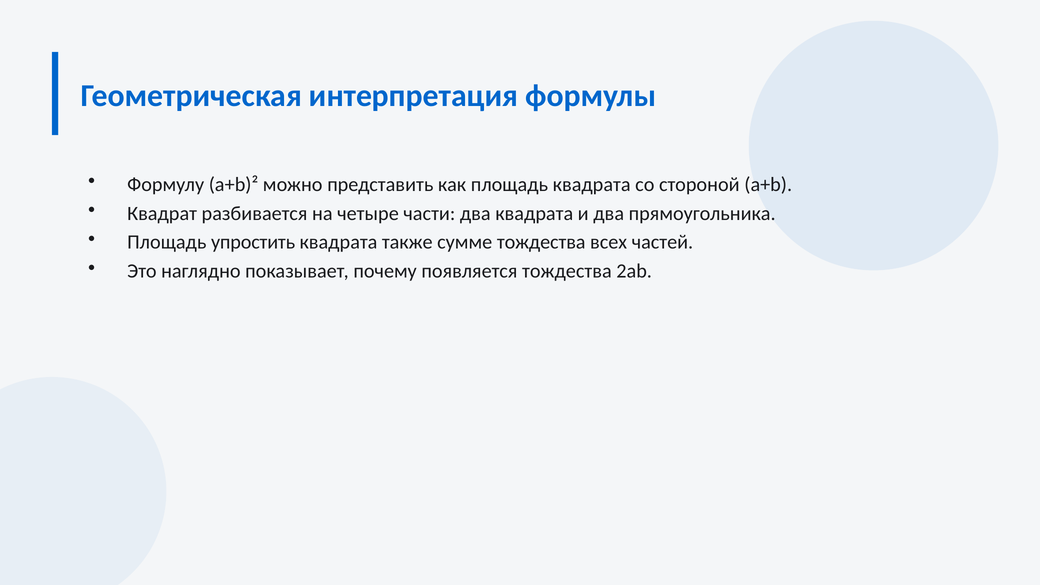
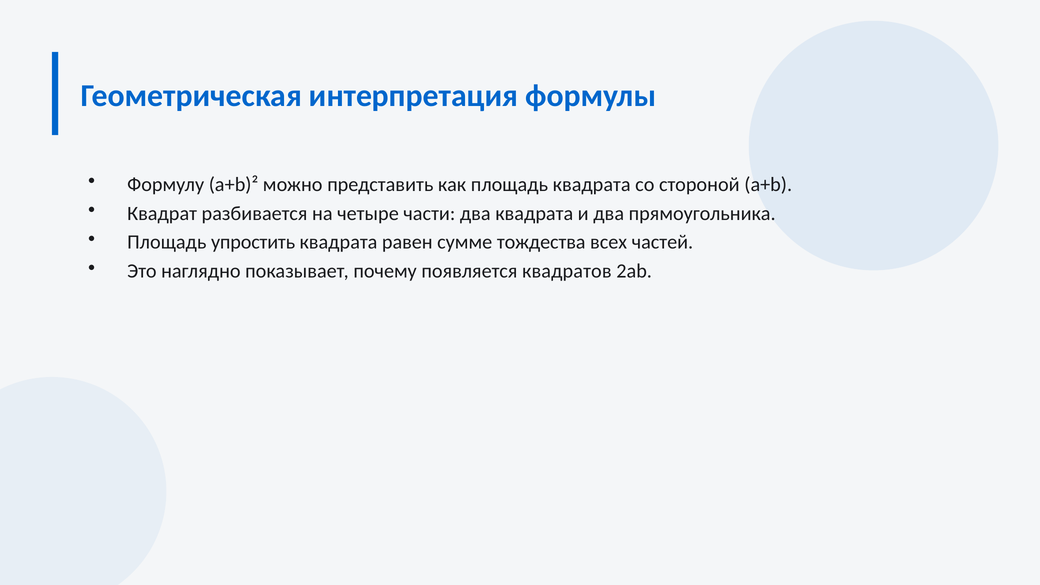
также: также -> равен (407, 242)
появляется тождества: тождества -> квадратов (567, 271)
